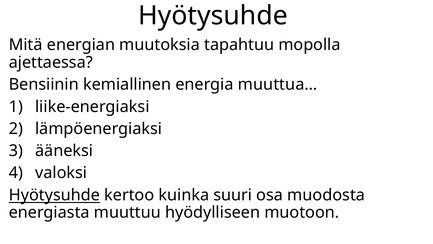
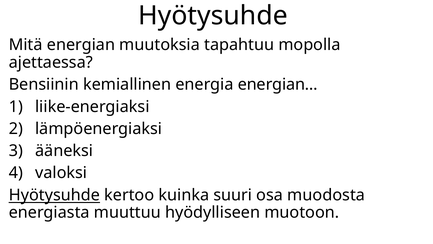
muuttua…: muuttua… -> energian… (278, 84)
